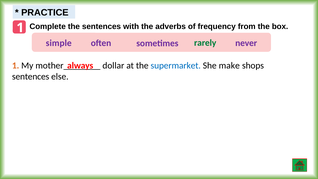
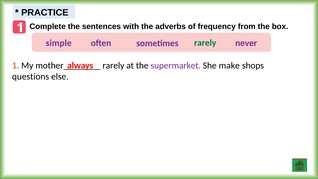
dollar: dollar -> rarely (113, 65)
supermarket colour: blue -> purple (176, 65)
sentences: sentences -> questions (31, 77)
